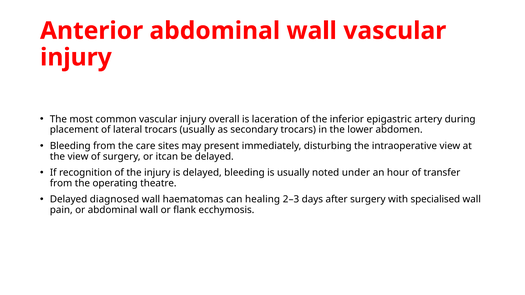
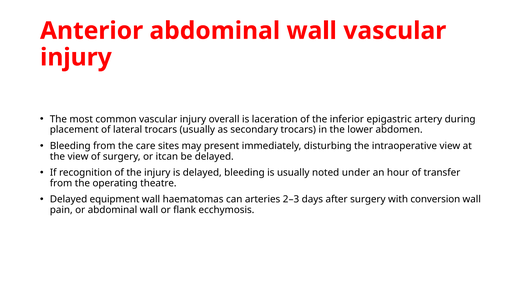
diagnosed: diagnosed -> equipment (115, 199)
healing: healing -> arteries (263, 199)
specialised: specialised -> conversion (435, 199)
